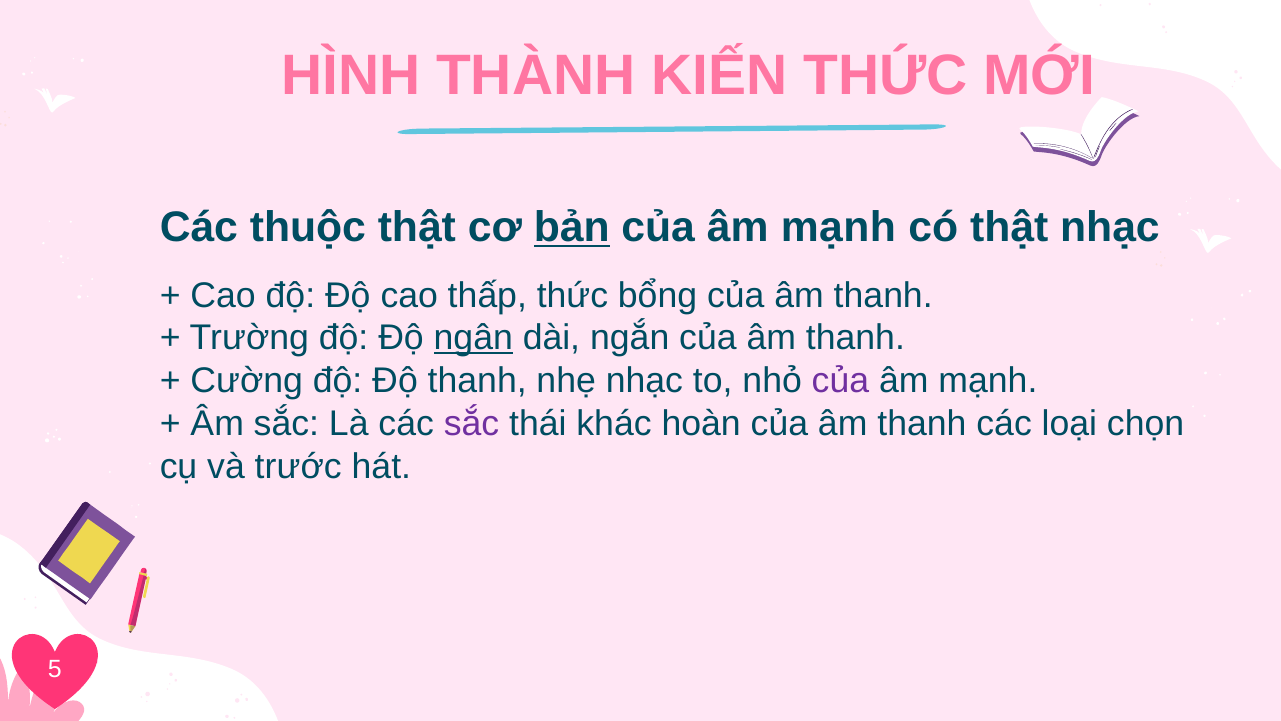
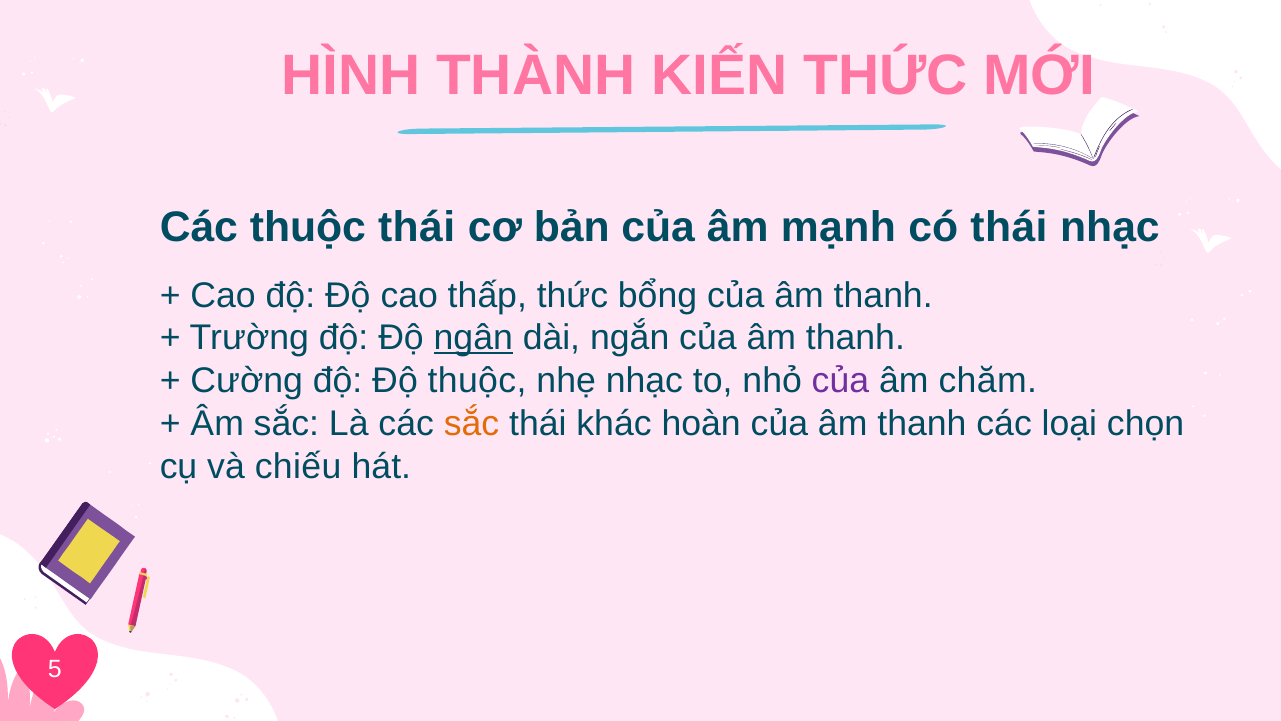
thuộc thật: thật -> thái (417, 227)
bản underline: present -> none (572, 227)
có thật: thật -> thái (1009, 227)
Độ thanh: thanh -> thuộc (477, 381)
mạnh: mạnh -> chăm (988, 381)
sắc colour: purple -> orange (472, 423)
trước: trước -> chiếu (298, 466)
